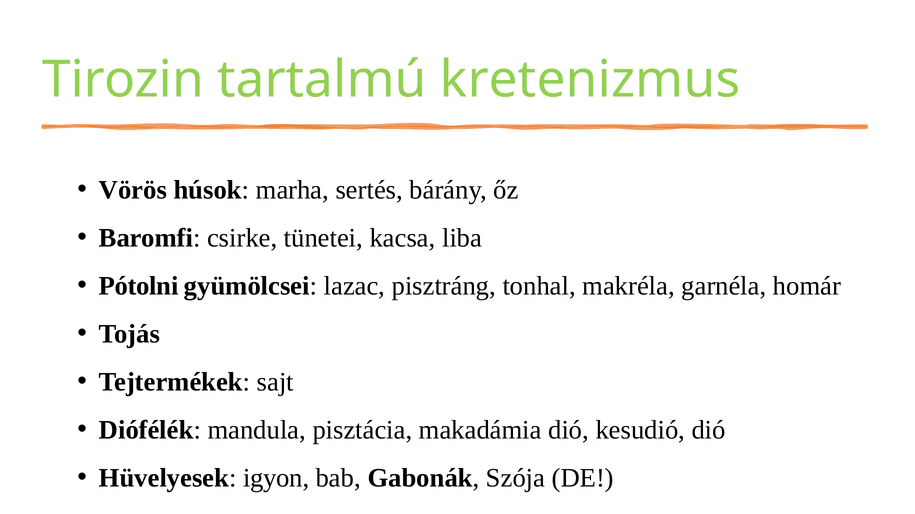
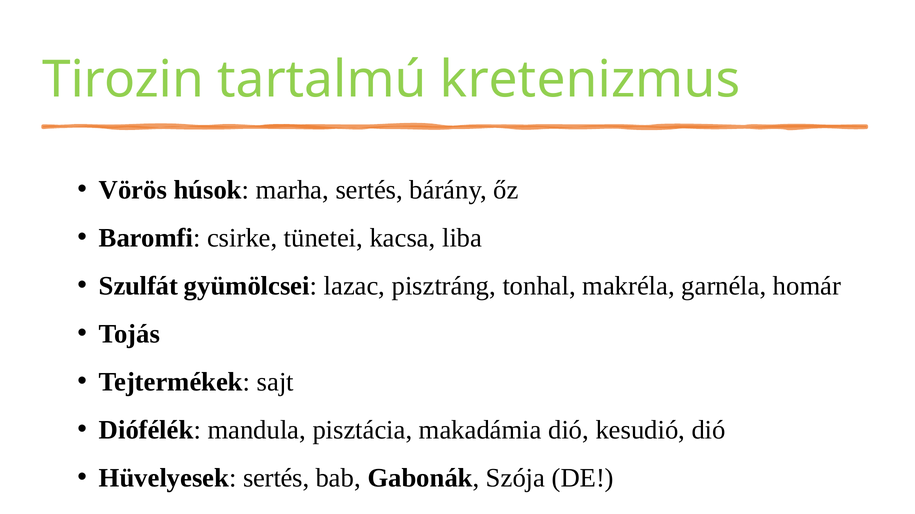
Pótolni: Pótolni -> Szulfát (138, 286)
Hüvelyesek igyon: igyon -> sertés (276, 478)
